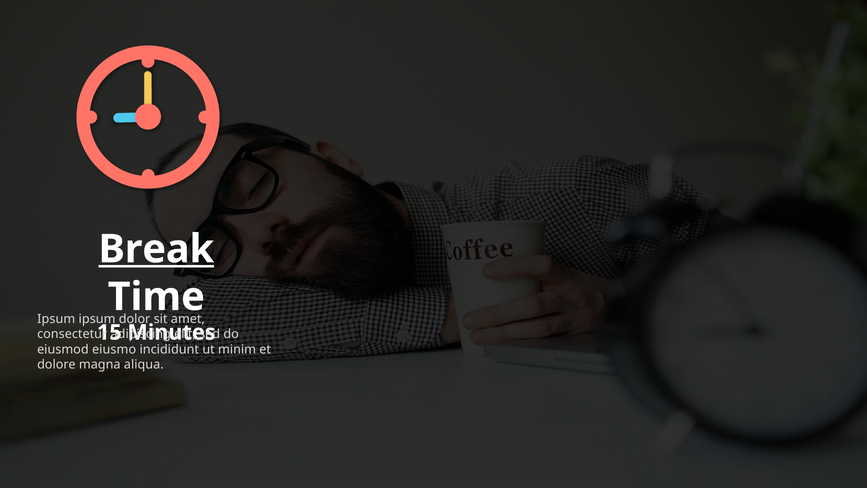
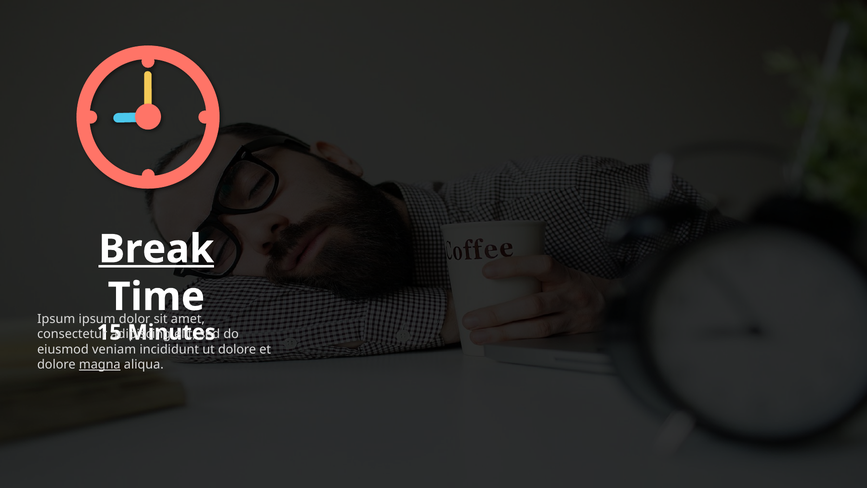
eiusmo: eiusmo -> veniam (114, 349)
minim: minim -> dolore (237, 349)
magna underline: none -> present (100, 364)
